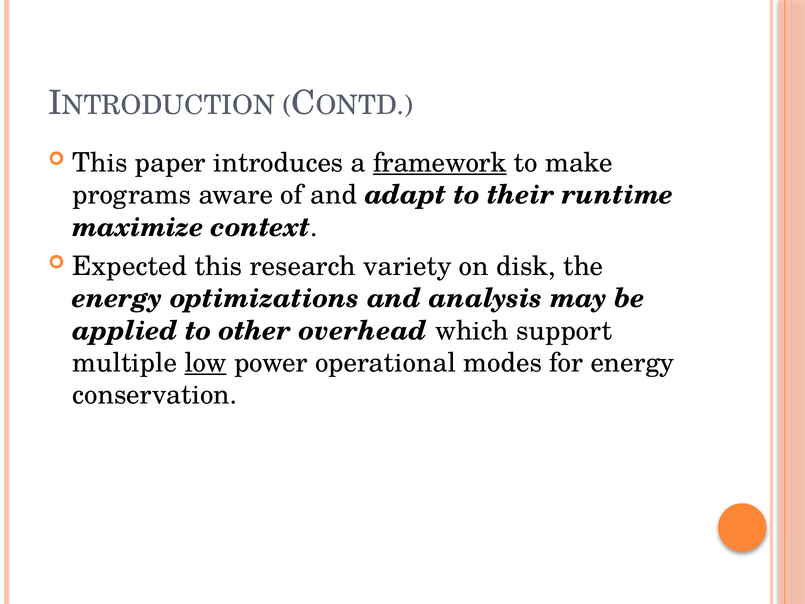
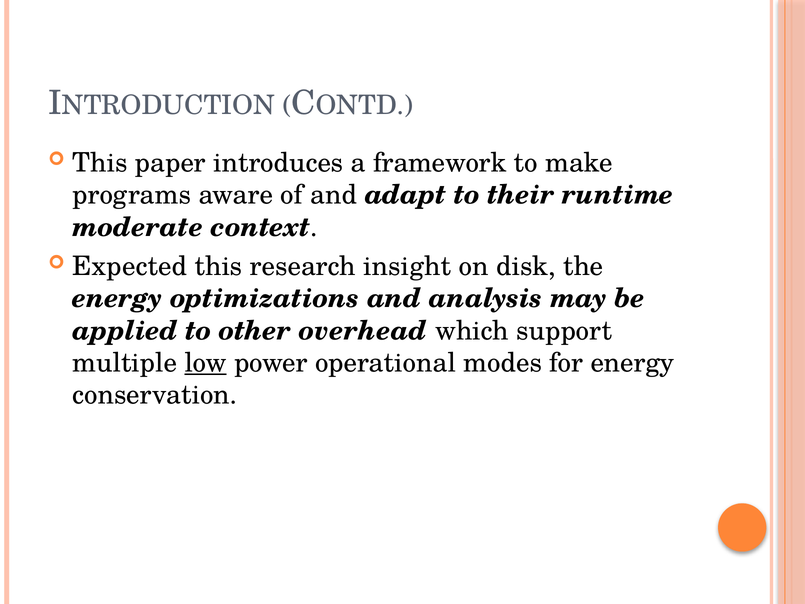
framework underline: present -> none (440, 163)
maximize: maximize -> moderate (138, 227)
variety: variety -> insight (407, 266)
